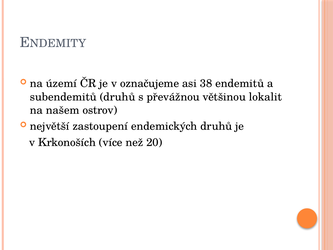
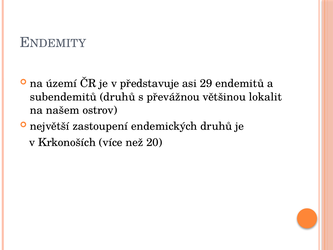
označujeme: označujeme -> představuje (150, 83)
38: 38 -> 29 (206, 83)
